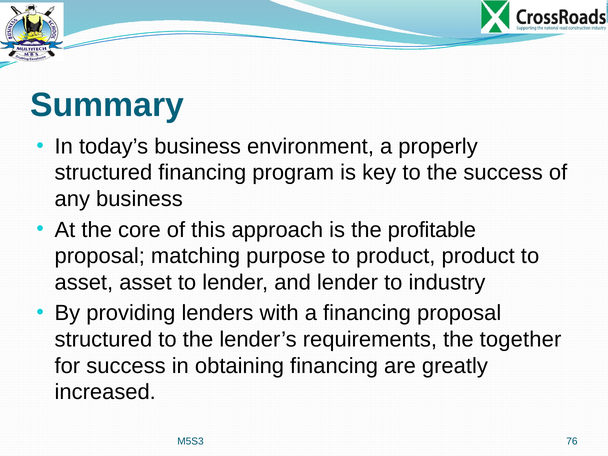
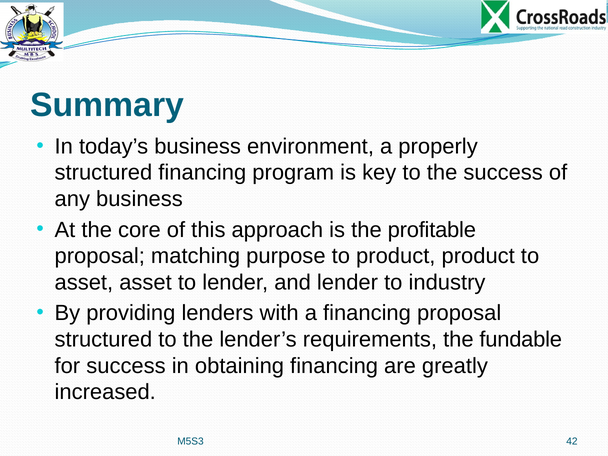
together: together -> fundable (521, 339)
76: 76 -> 42 (572, 442)
